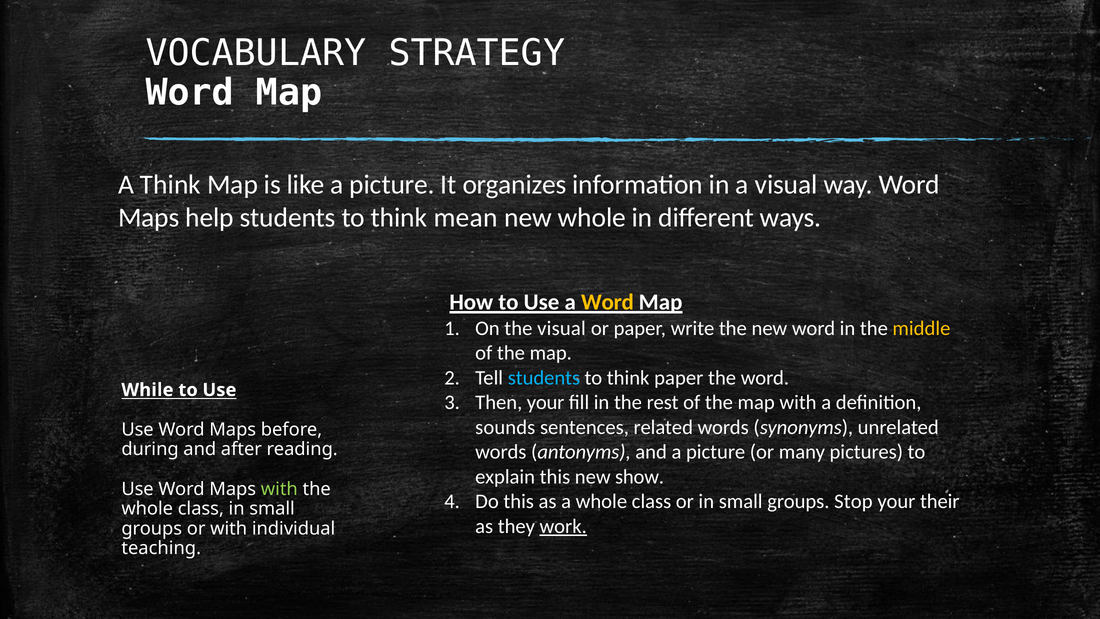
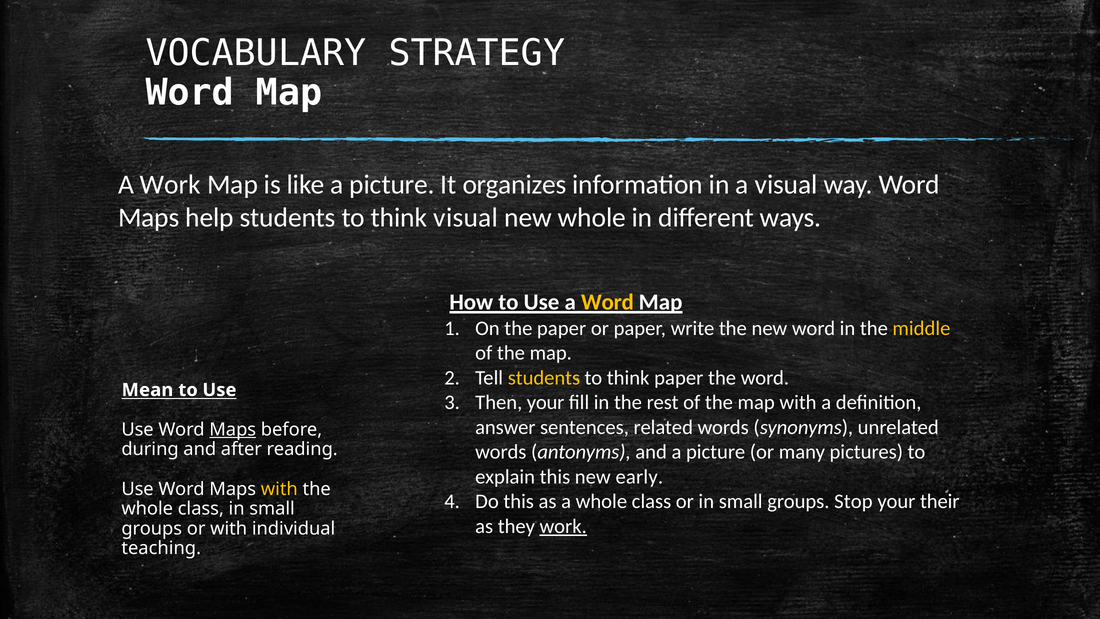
A Think: Think -> Work (170, 185)
think mean: mean -> visual (466, 218)
the visual: visual -> paper (562, 328)
students colour: light blue -> yellow (544, 378)
While: While -> Mean (147, 390)
sounds: sounds -> answer (505, 427)
Maps underline: none -> present (233, 430)
show: show -> early (639, 477)
with colour: light green -> yellow (279, 489)
